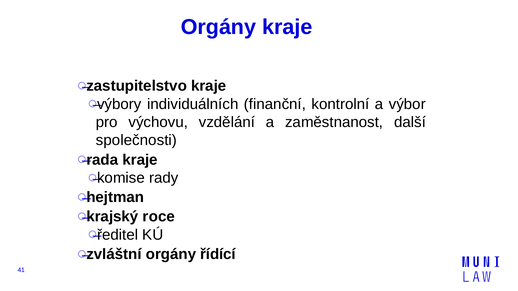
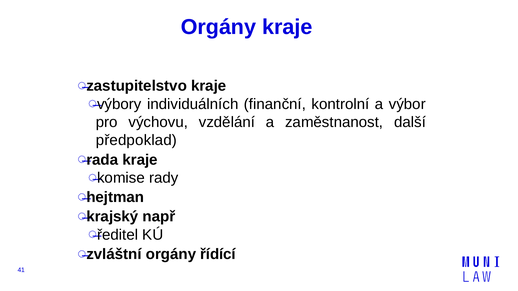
společnosti: společnosti -> předpoklad (136, 141)
roce: roce -> např (159, 217)
